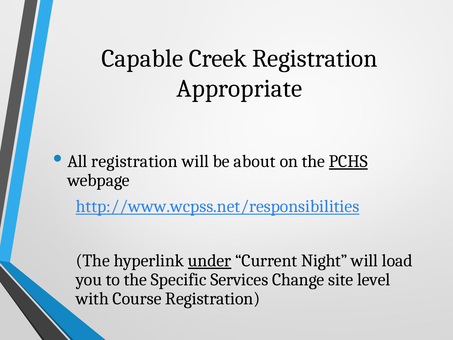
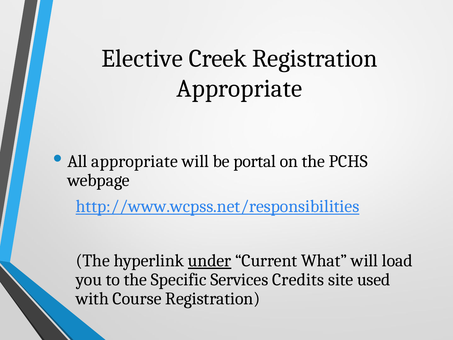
Capable: Capable -> Elective (142, 58)
All registration: registration -> appropriate (135, 161)
about: about -> portal (255, 161)
PCHS underline: present -> none (348, 161)
Night: Night -> What (324, 261)
Change: Change -> Credits (298, 280)
level: level -> used (374, 280)
